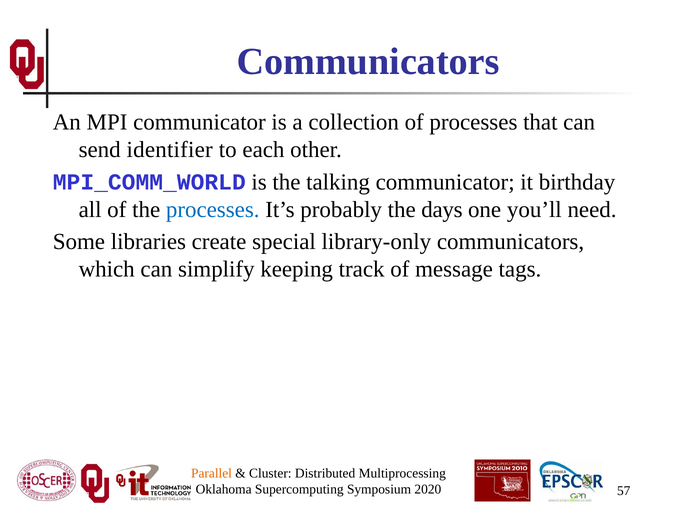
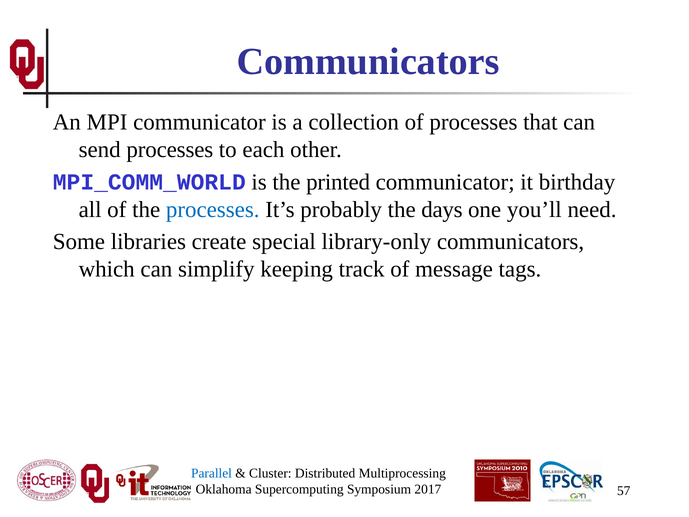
send identifier: identifier -> processes (170, 150)
talking: talking -> printed (338, 182)
Parallel colour: orange -> blue (212, 473)
2020: 2020 -> 2017 (428, 489)
